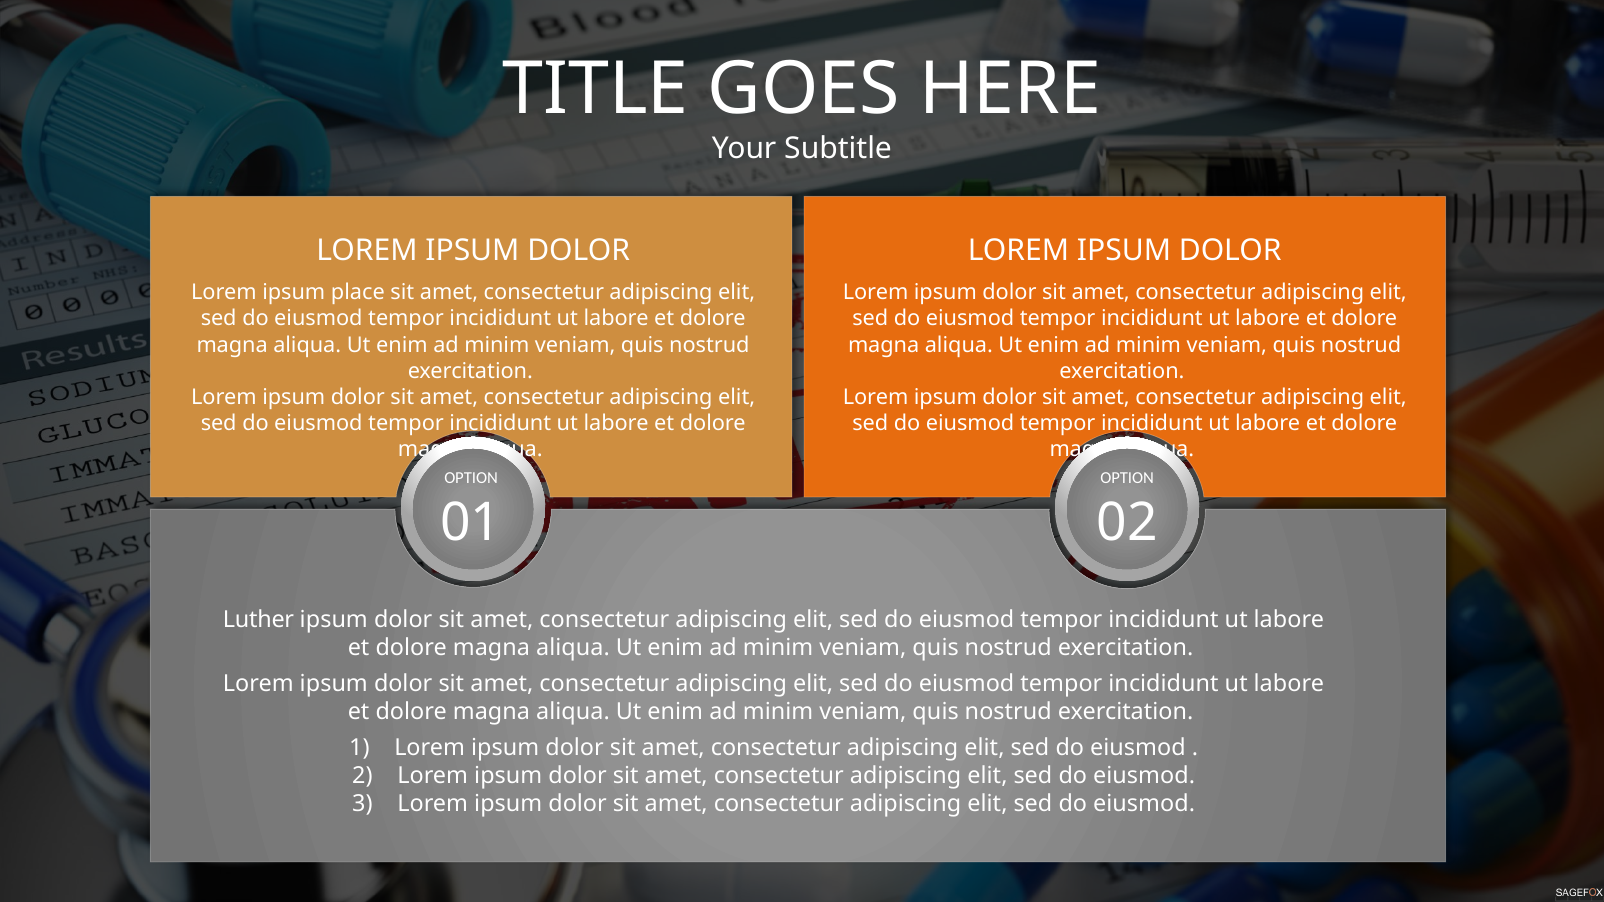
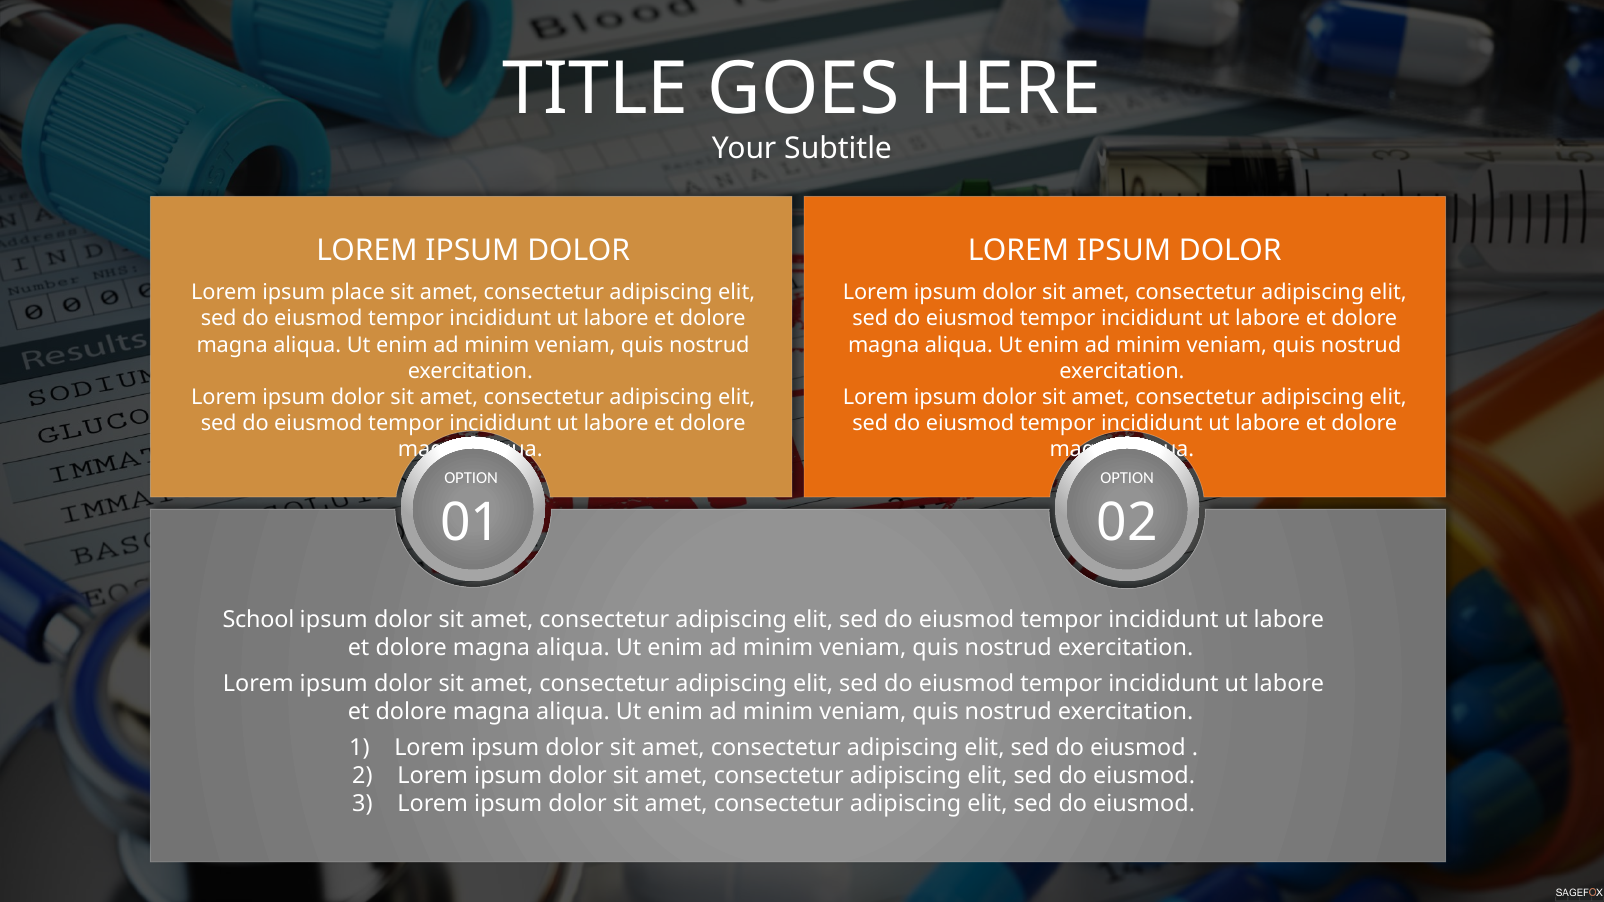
Luther: Luther -> School (258, 620)
